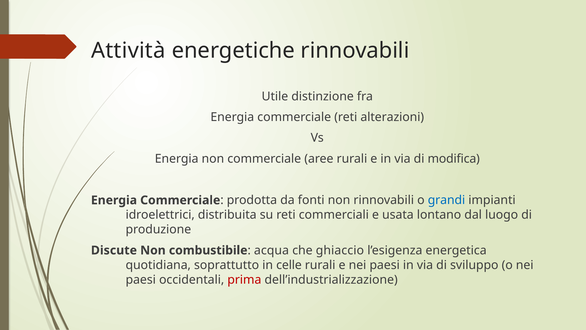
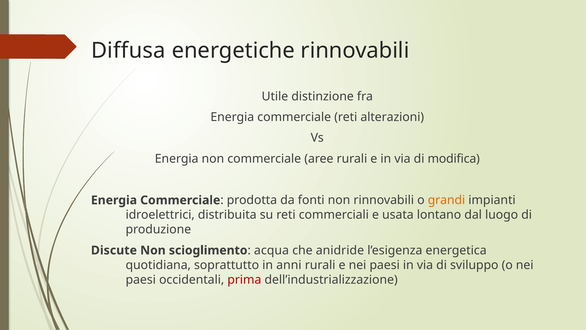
Attività: Attività -> Diffusa (128, 50)
grandi colour: blue -> orange (446, 200)
combustibile: combustibile -> scioglimento (208, 250)
ghiaccio: ghiaccio -> anidride (340, 250)
celle: celle -> anni (289, 265)
